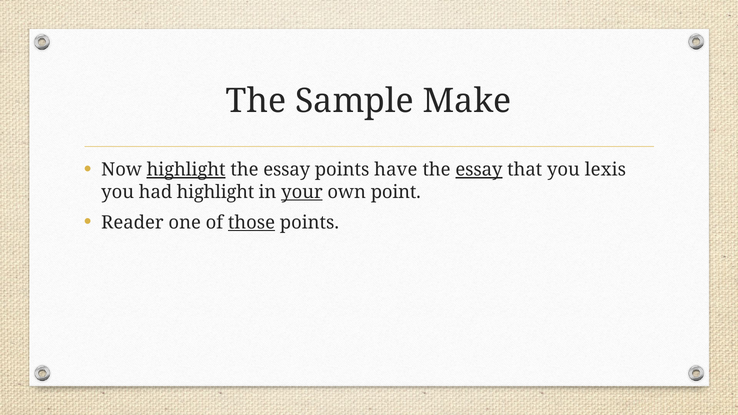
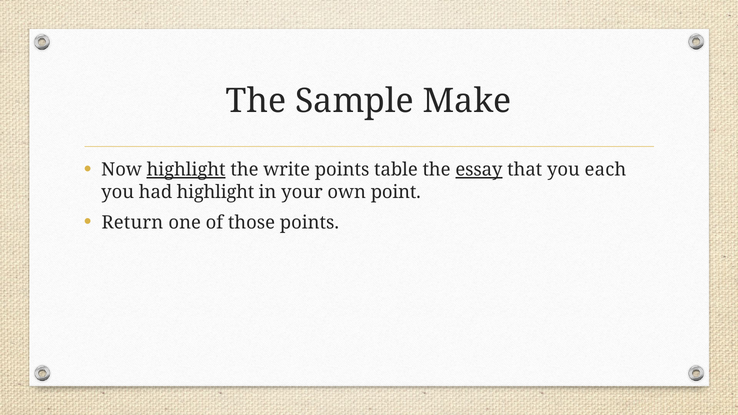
essay: essay -> write (287, 170)
have: have -> table (396, 170)
lexis: lexis -> each (605, 170)
your underline: present -> none (302, 192)
Reader: Reader -> Return (132, 222)
those underline: present -> none (251, 222)
